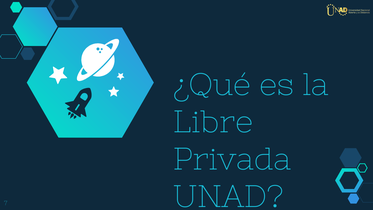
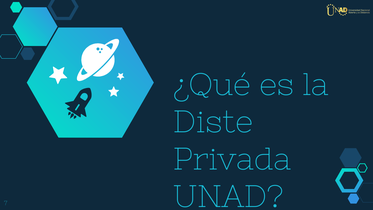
Libre: Libre -> Diste (213, 122)
